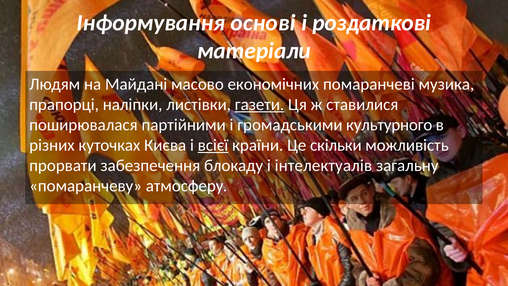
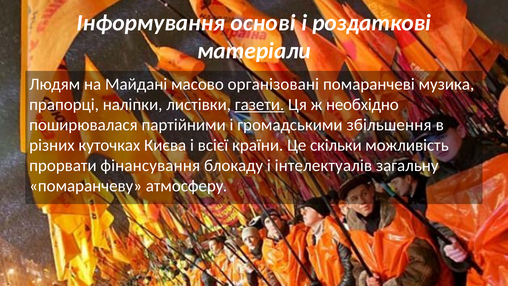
економічних: економічних -> організовані (273, 84)
ставилися: ставилися -> необхідно (362, 104)
культурного: культурного -> збільшення (389, 125)
всієї underline: present -> none (213, 145)
забезпечення: забезпечення -> фінансування (150, 165)
